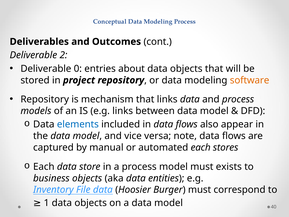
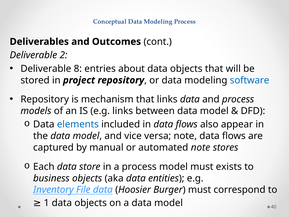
0: 0 -> 8 (78, 69)
software colour: orange -> blue (250, 80)
automated each: each -> note (201, 147)
